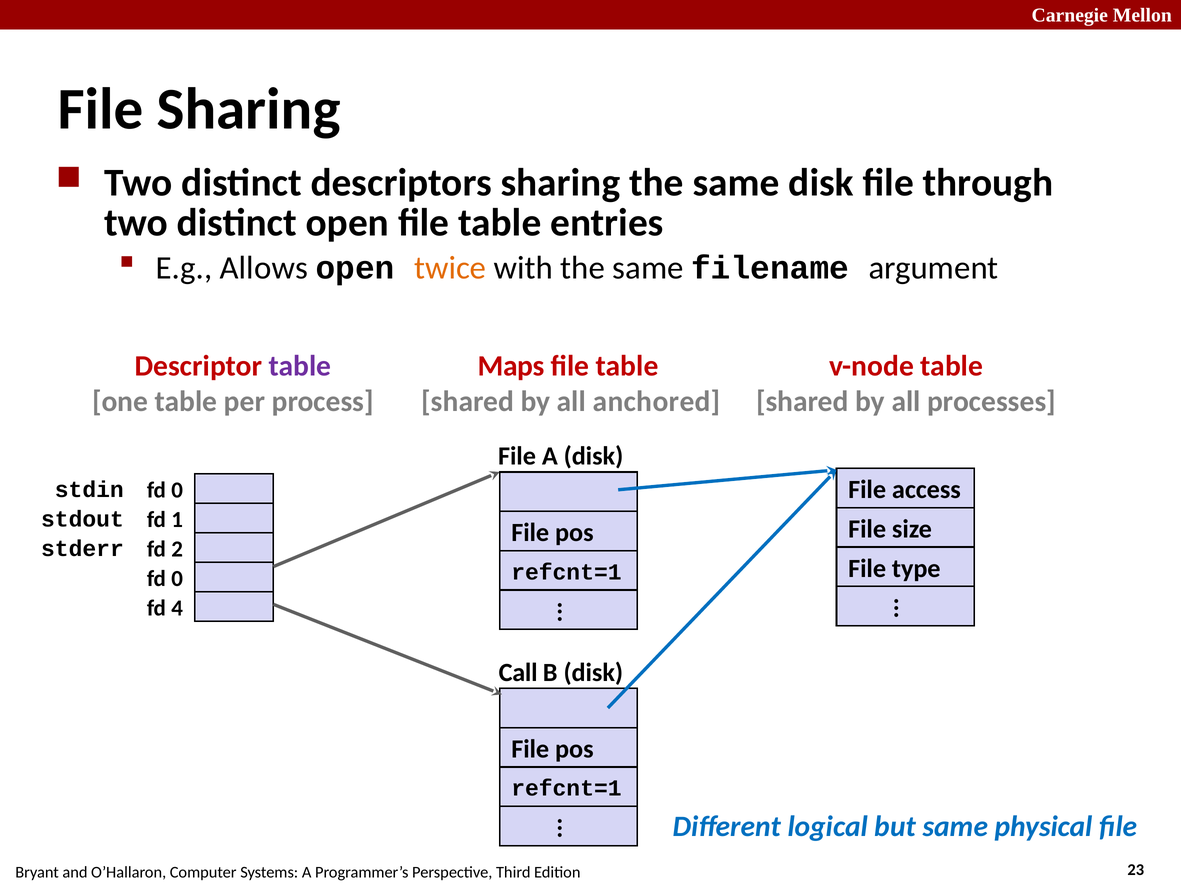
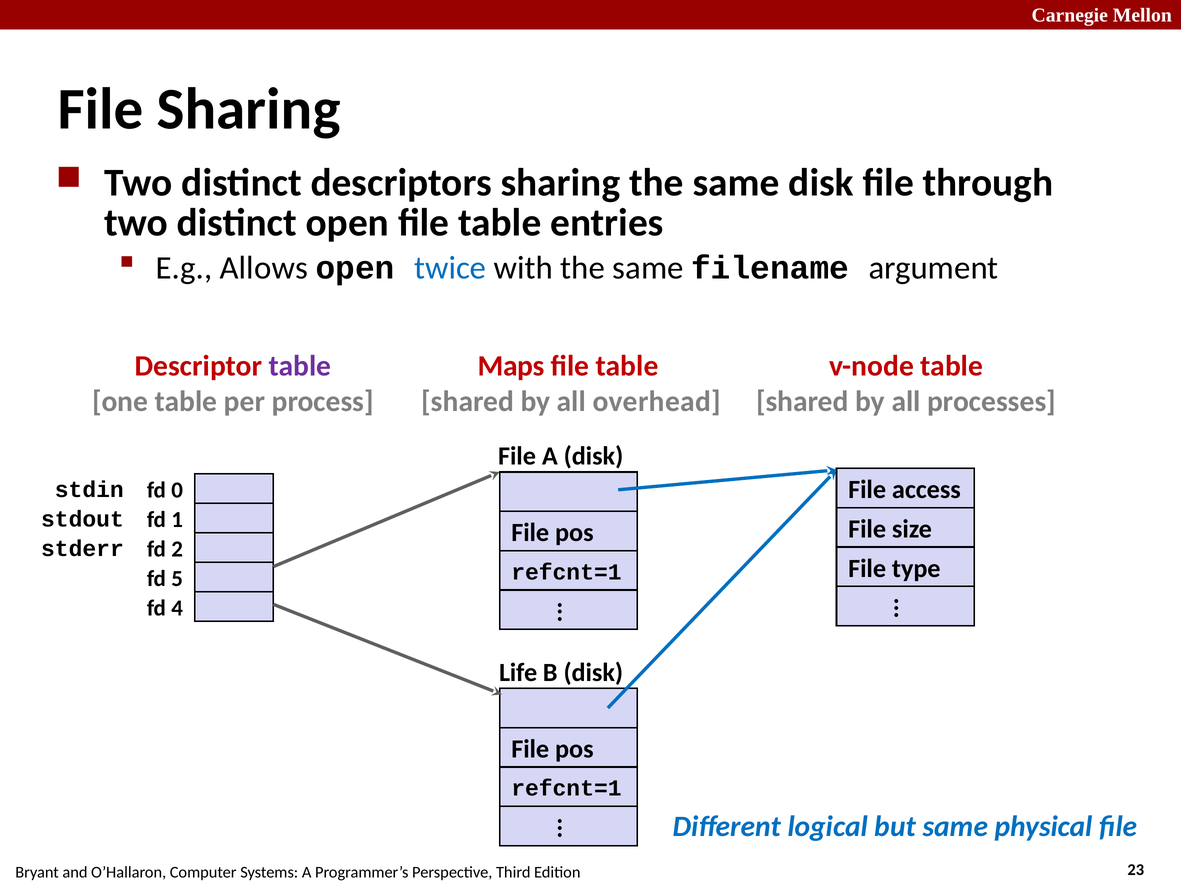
twice colour: orange -> blue (450, 268)
anchored: anchored -> overhead (657, 402)
0: 0 -> 5 (177, 579)
Call: Call -> Life (518, 673)
